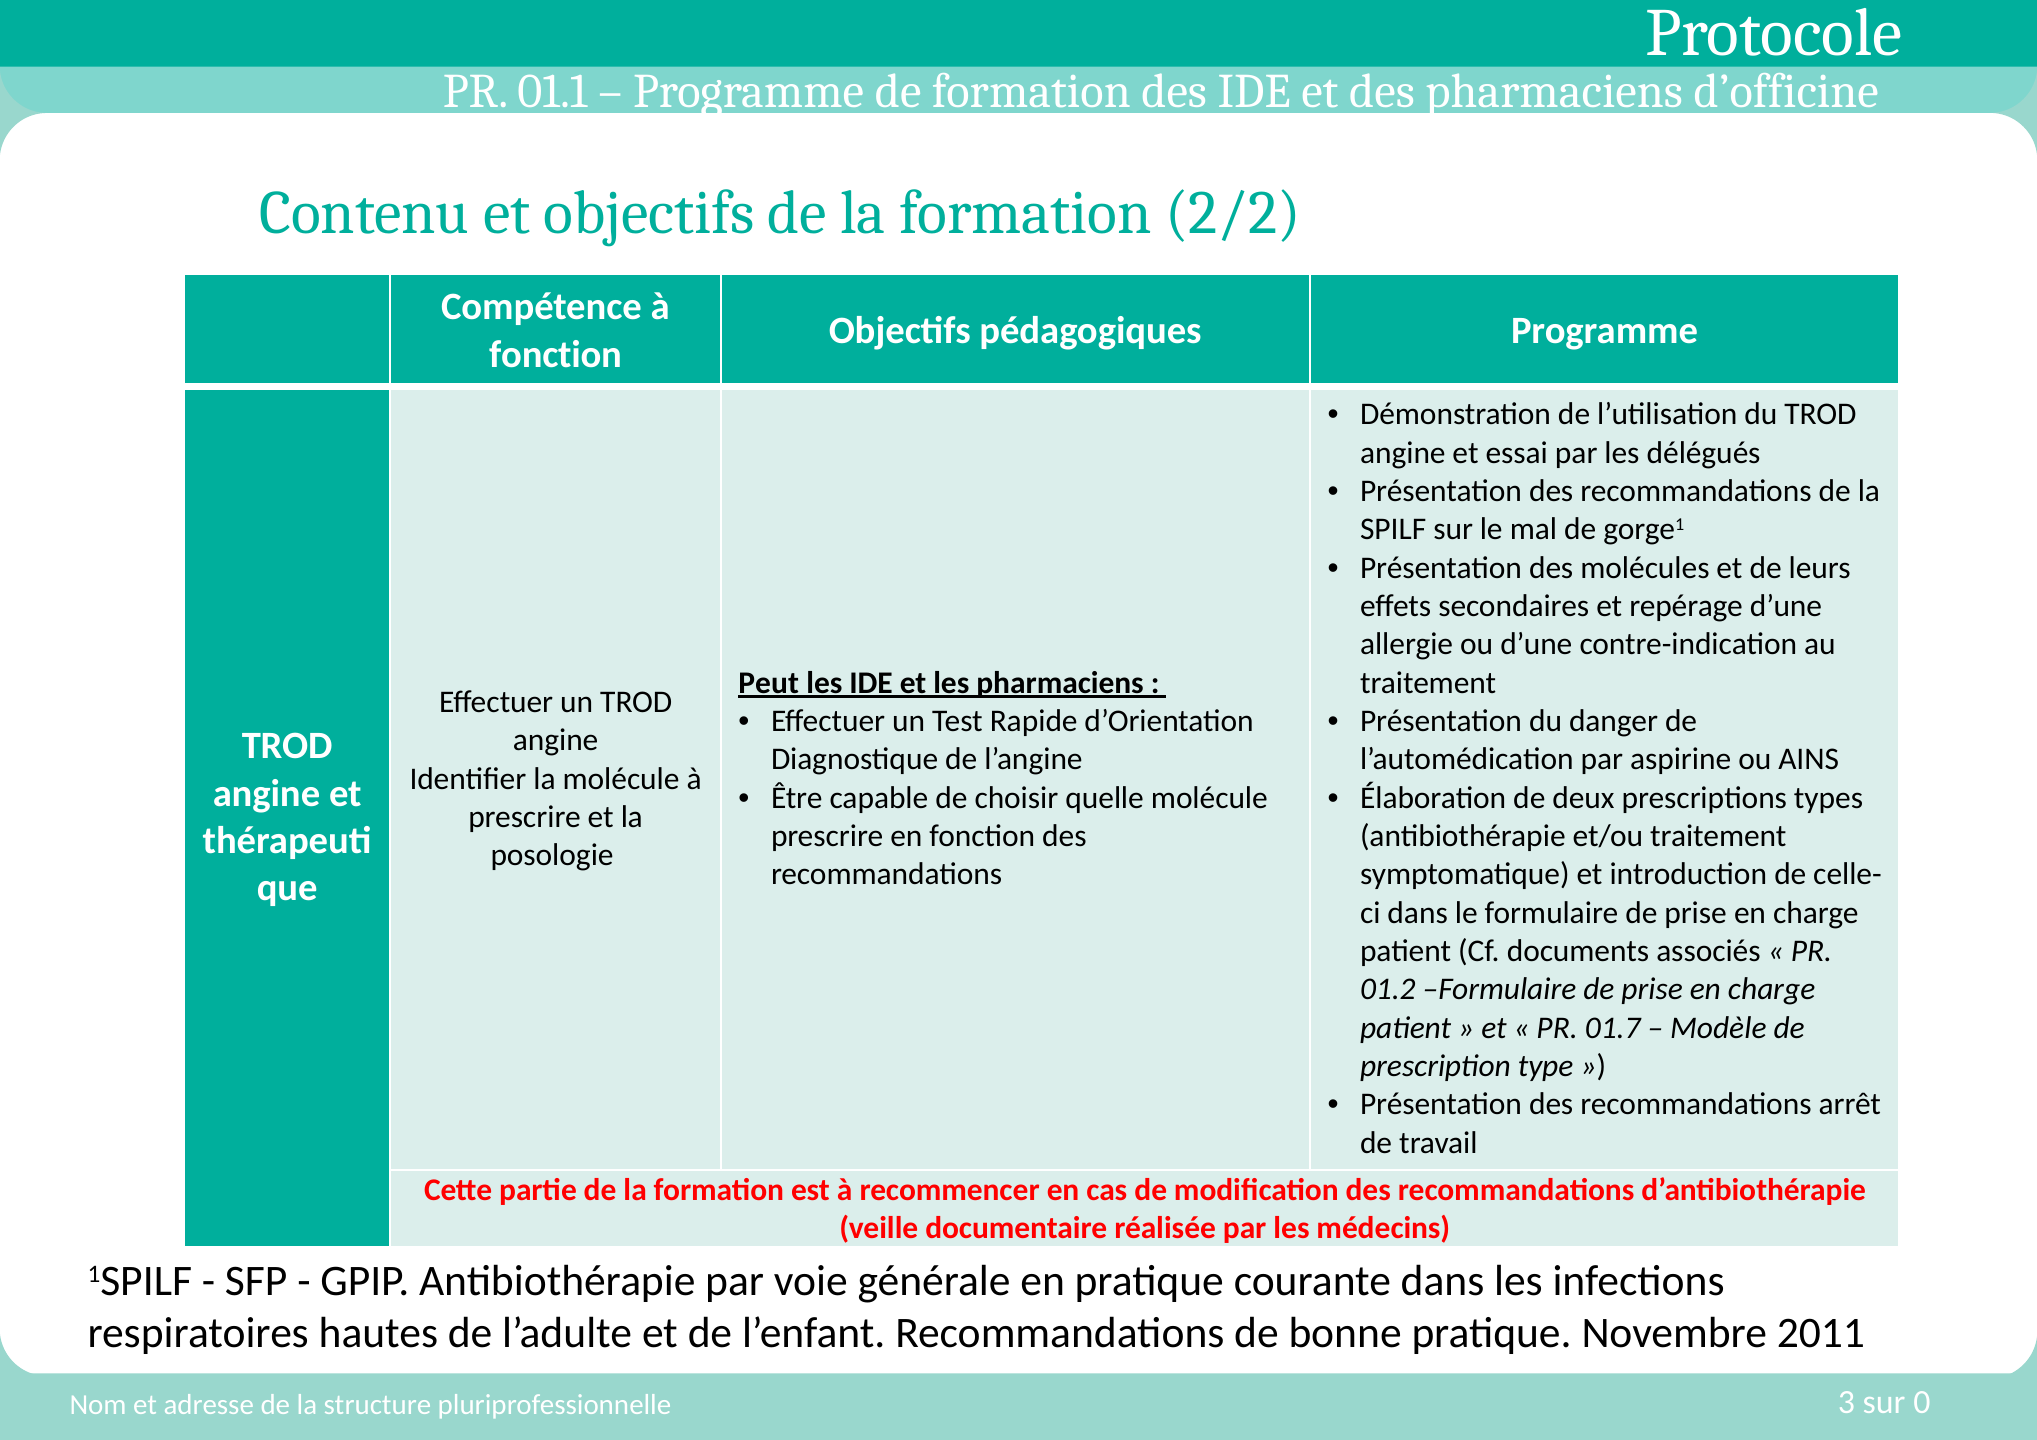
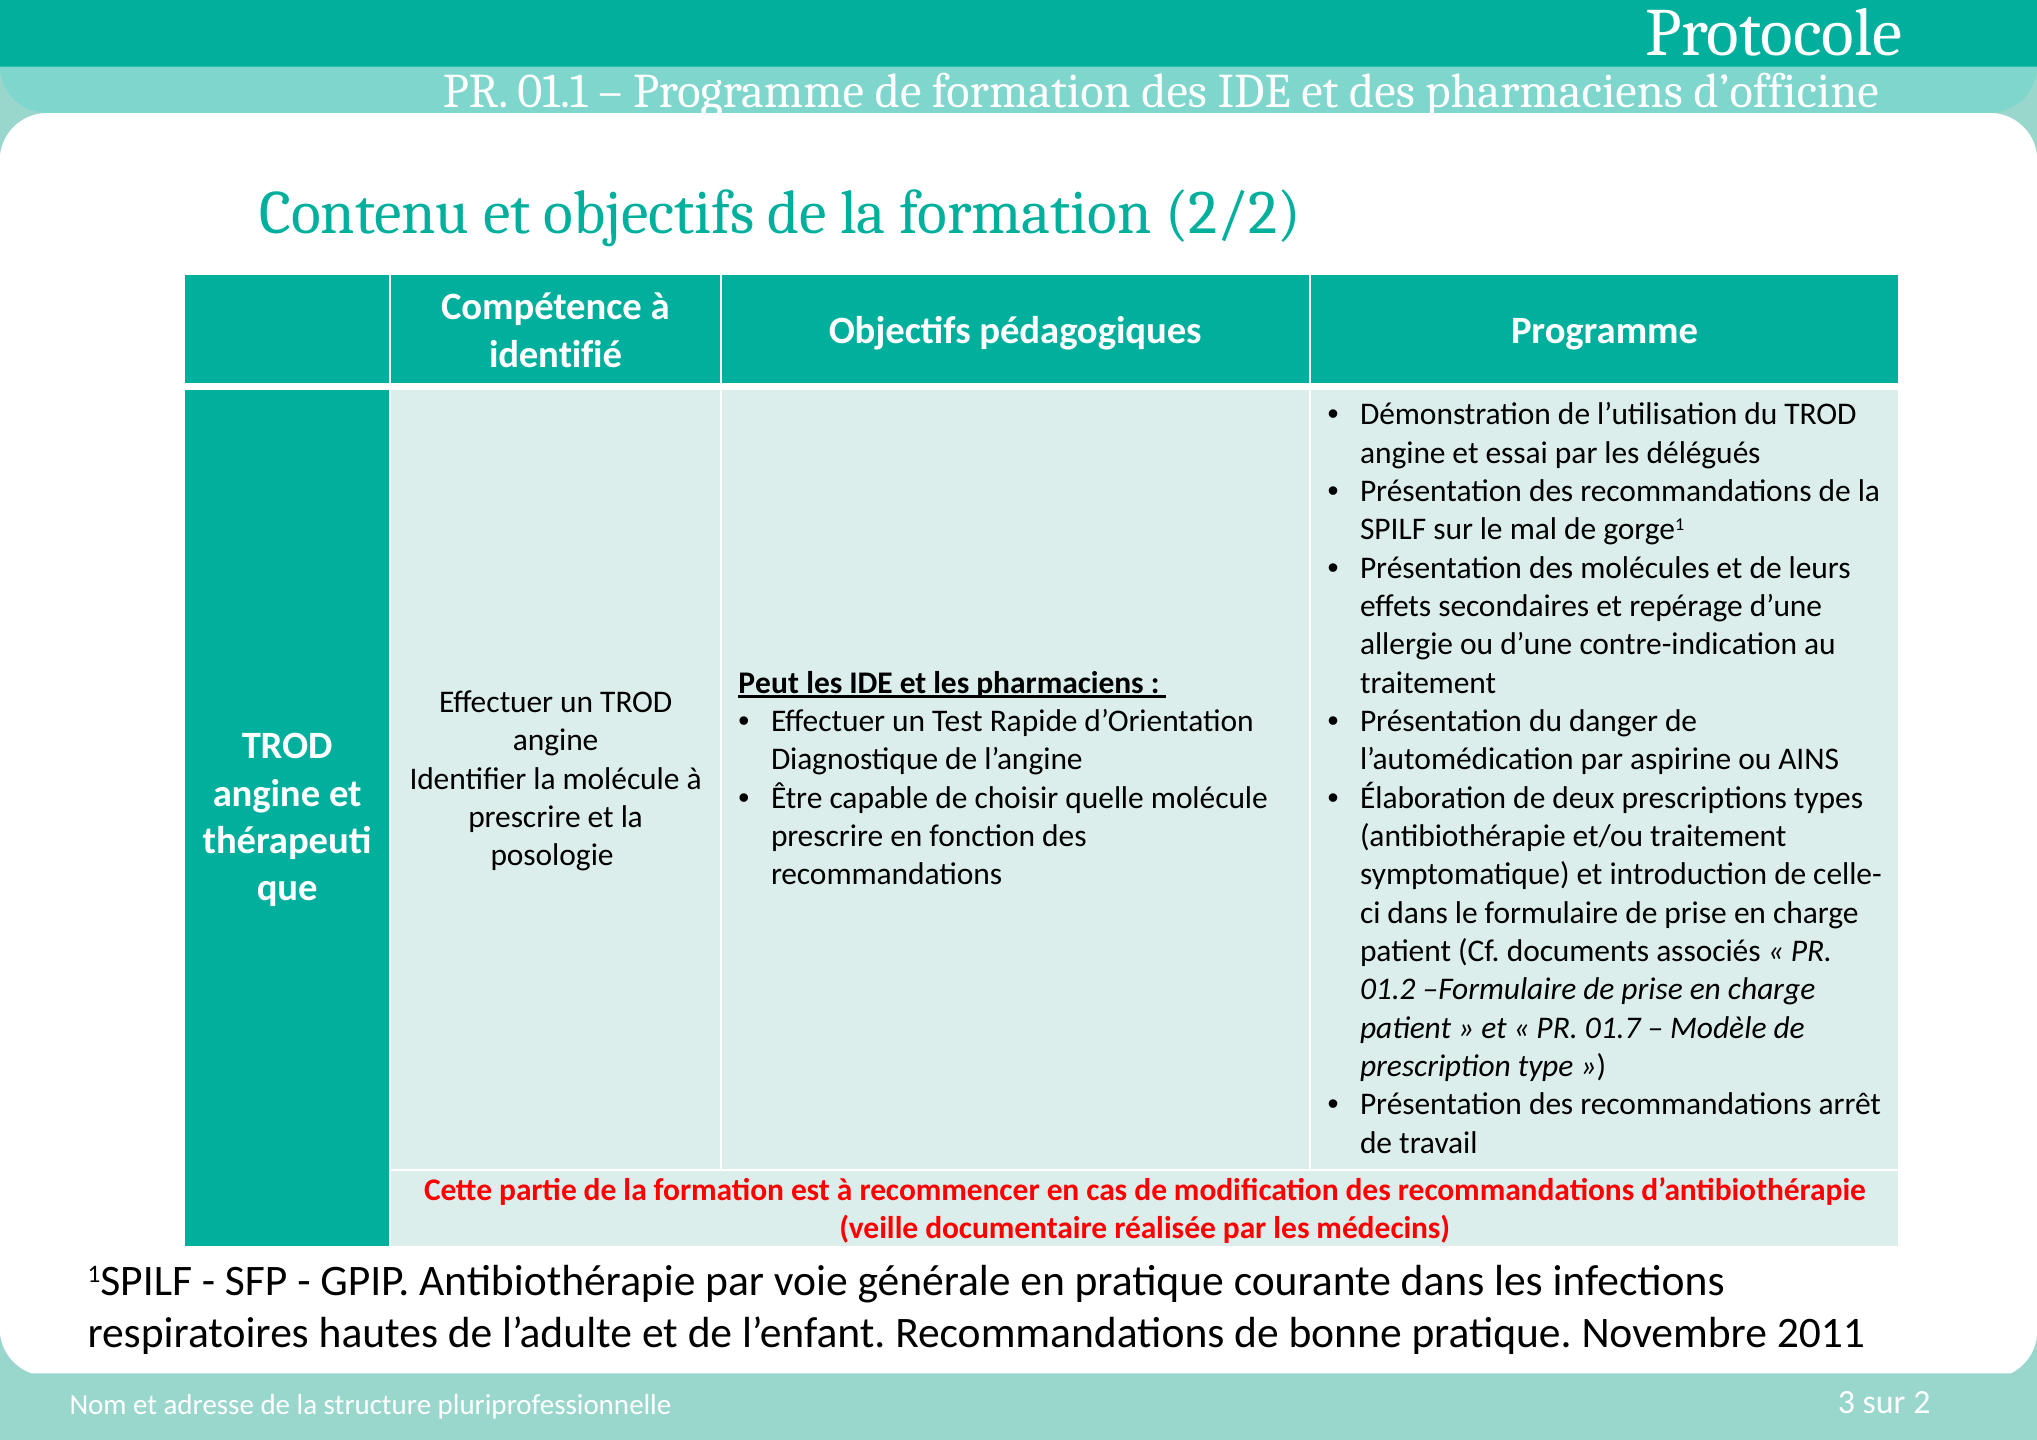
fonction: fonction -> identifié (556, 355)
0: 0 -> 2 (1922, 1403)
